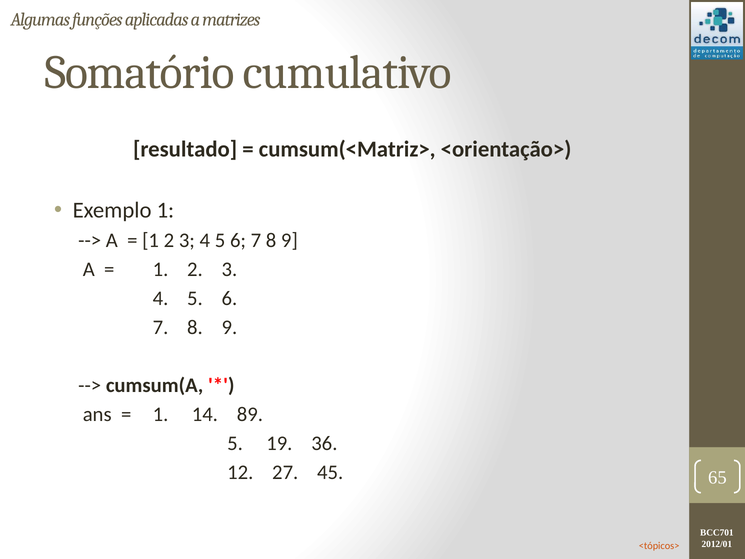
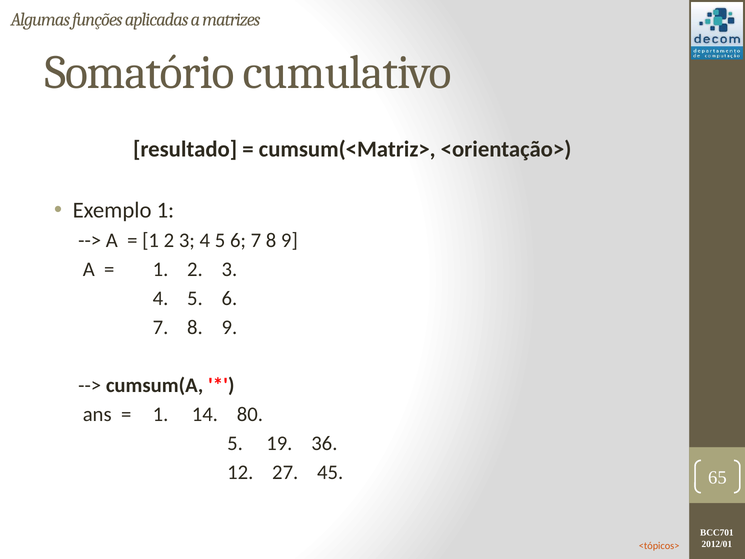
89: 89 -> 80 (250, 414)
